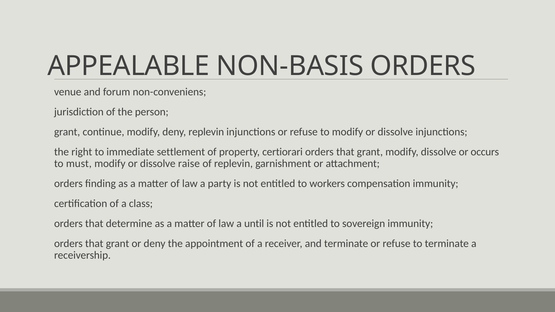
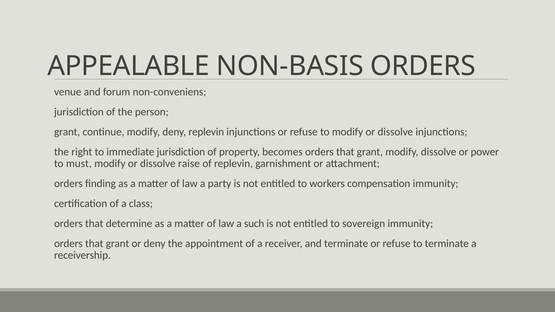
immediate settlement: settlement -> jurisdiction (181, 152)
certiorari: certiorari -> becomes (282, 152)
occurs: occurs -> power (485, 152)
until: until -> such (254, 224)
